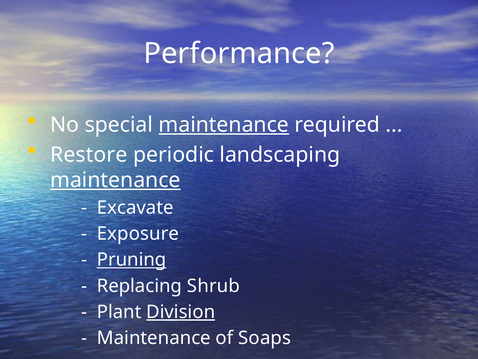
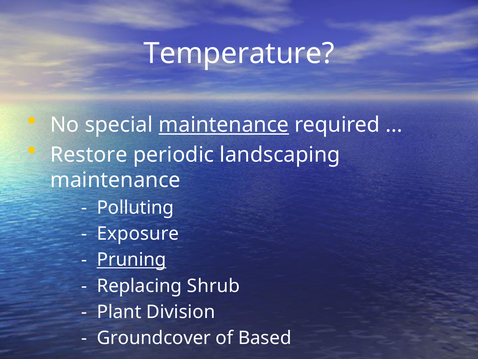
Performance: Performance -> Temperature (239, 54)
maintenance underline: present -> none (115, 180)
Excavate: Excavate -> Polluting (135, 207)
Division underline: present -> none (181, 312)
Maintenance: Maintenance -> Groundcover (154, 338)
Soaps: Soaps -> Based (265, 338)
